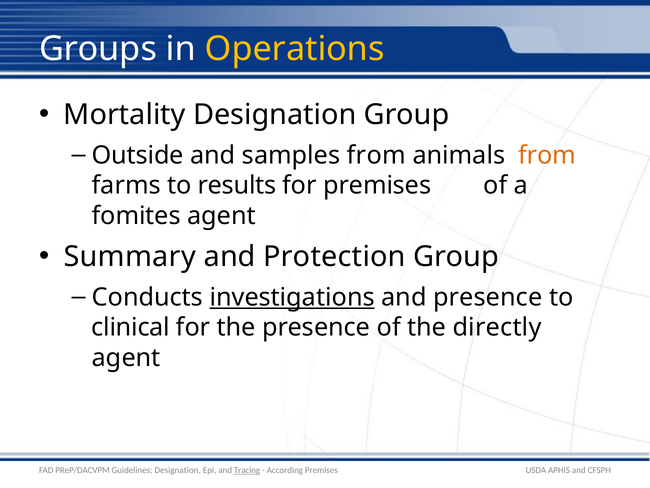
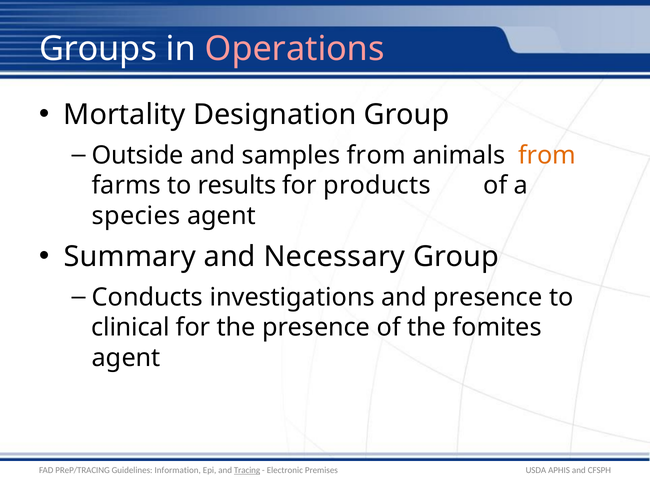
Operations colour: yellow -> pink (295, 49)
for premises: premises -> products (377, 185)
fomites: fomites -> species (136, 216)
Protection: Protection -> Necessary (334, 257)
investigations underline: present -> none (292, 297)
directly: directly -> fomites (497, 327)
PReP/DACVPM: PReP/DACVPM -> PReP/TRACING (83, 470)
Guidelines Designation: Designation -> Information (178, 470)
According: According -> Electronic (285, 470)
